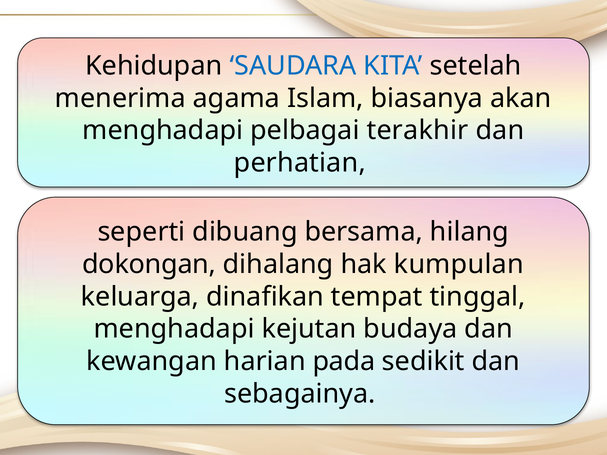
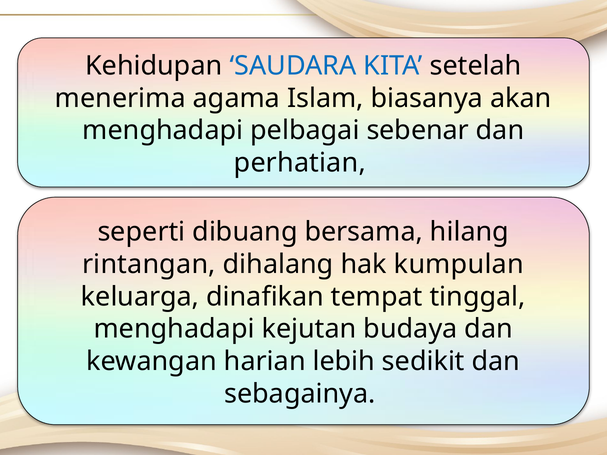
terakhir: terakhir -> sebenar (418, 131)
dokongan: dokongan -> rintangan (149, 264)
pada: pada -> lebih (344, 362)
